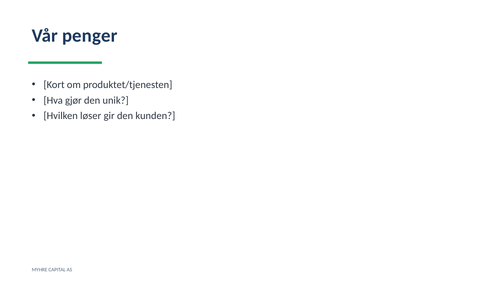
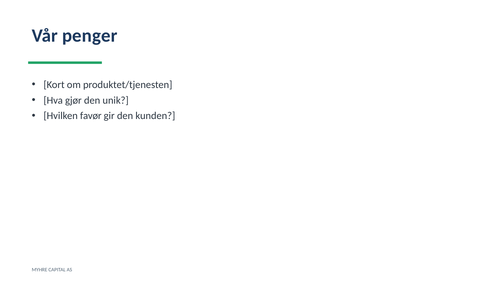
løser: løser -> favør (91, 116)
